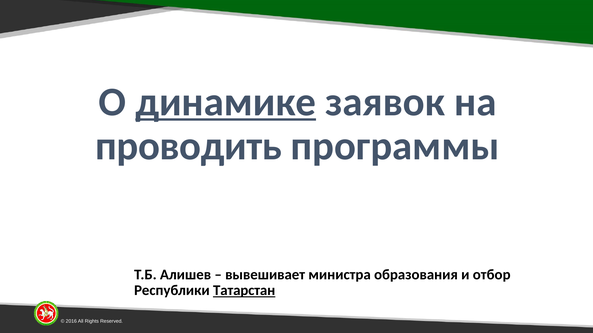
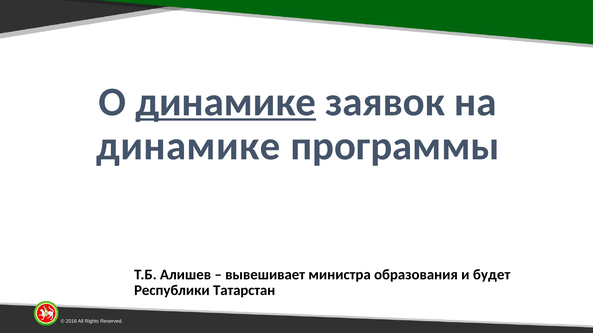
проводить: проводить -> динамике (188, 146)
отбор: отбор -> будет (492, 275)
Татарстан underline: present -> none (244, 291)
